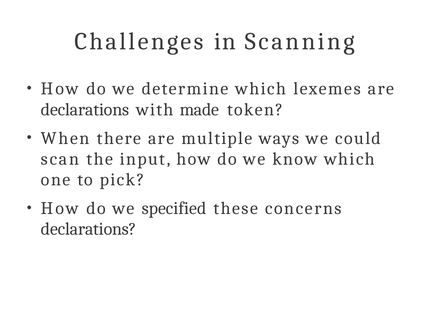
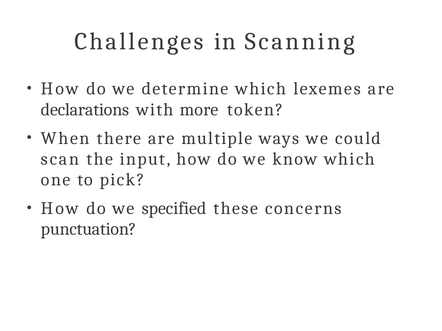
made: made -> more (199, 110)
declarations: declarations -> punctuation (89, 229)
